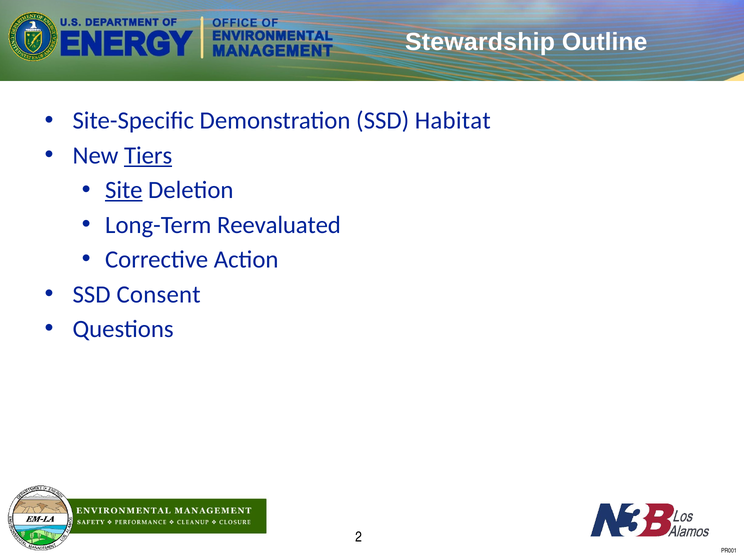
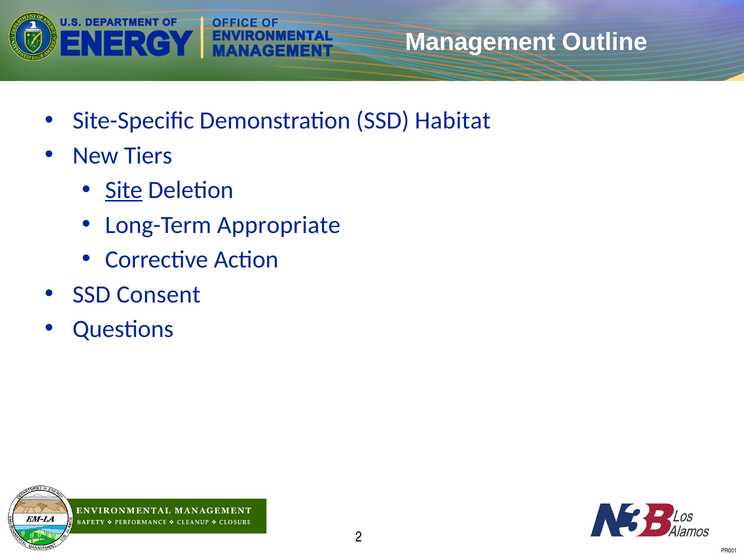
Stewardship: Stewardship -> Management (480, 42)
Tiers underline: present -> none (148, 155)
Reevaluated: Reevaluated -> Appropriate (279, 225)
